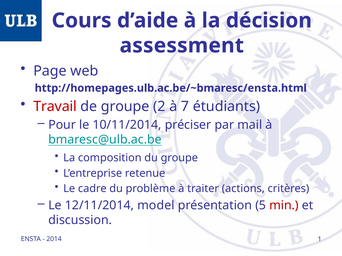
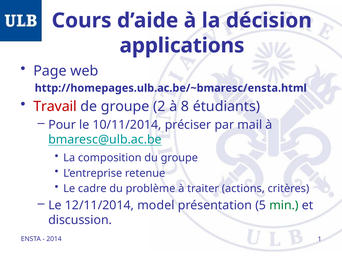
assessment: assessment -> applications (182, 46)
7: 7 -> 8 (185, 107)
min colour: red -> green (284, 206)
